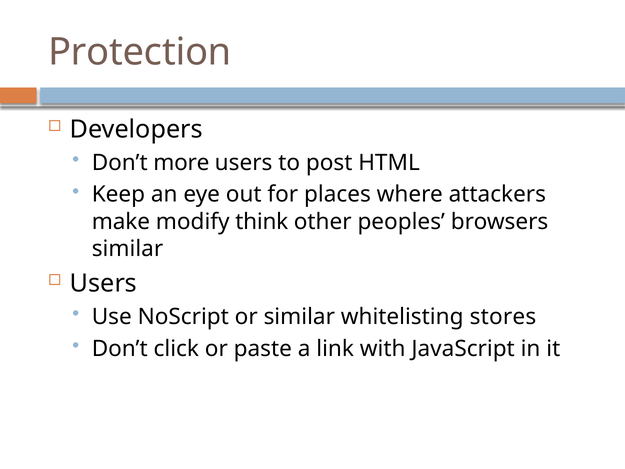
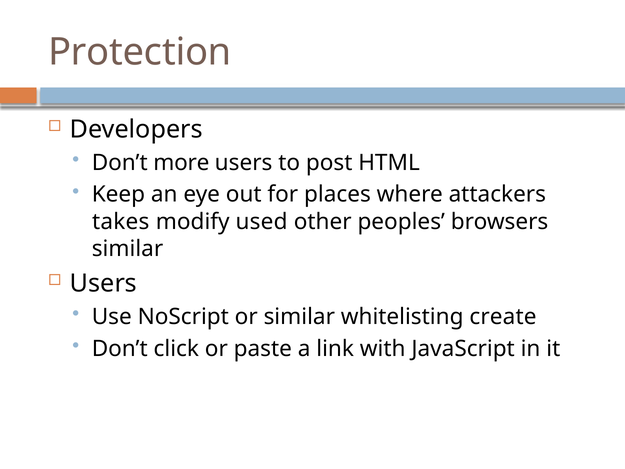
make: make -> takes (121, 221)
think: think -> used (262, 221)
stores: stores -> create (503, 317)
